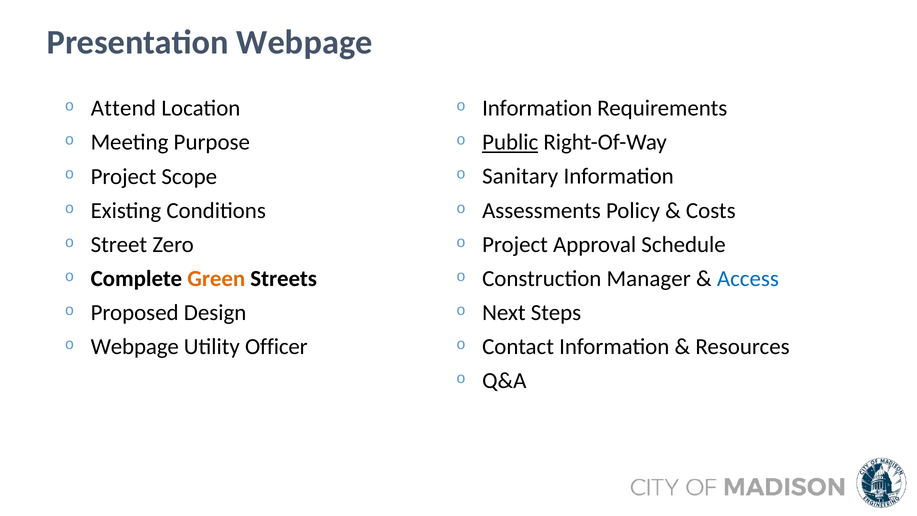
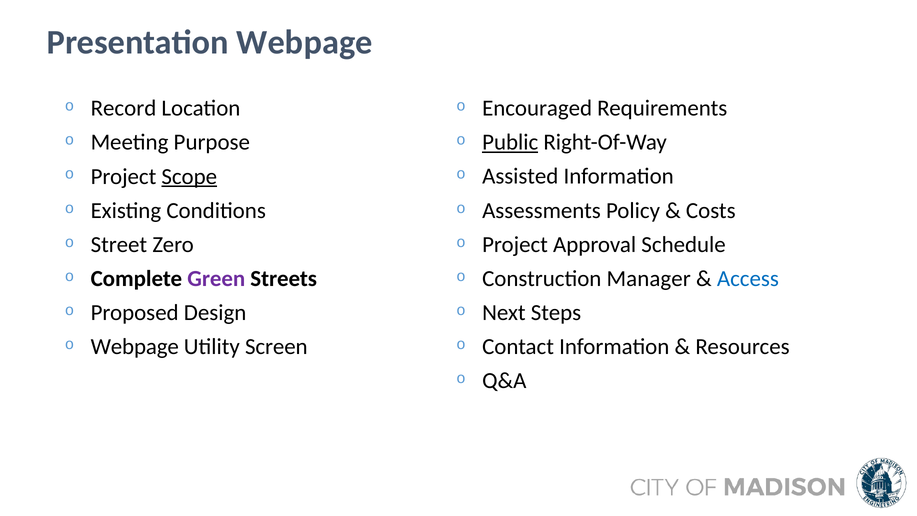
Information: Information -> Encouraged (537, 108)
Attend: Attend -> Record (123, 108)
Sanitary: Sanitary -> Assisted (520, 176)
Scope underline: none -> present (189, 176)
Green colour: orange -> purple (216, 279)
Officer: Officer -> Screen (276, 347)
